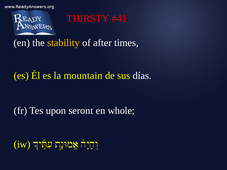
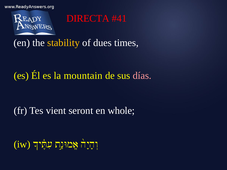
THIRSTY: THIRSTY -> DIRECTA (88, 18)
after: after -> dues (102, 43)
días colour: white -> pink (142, 76)
upon: upon -> vient (56, 111)
